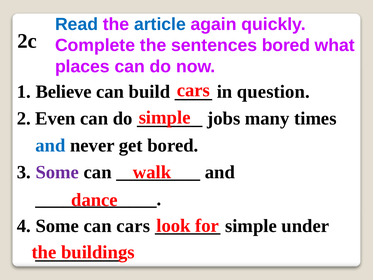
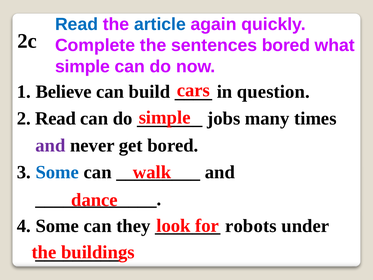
places: places -> simple (82, 67)
2 Even: Even -> Read (55, 118)
and colour: blue -> purple (50, 145)
Some colour: purple -> blue (57, 172)
can cars: cars -> they (133, 226)
simple: simple -> robots (251, 226)
